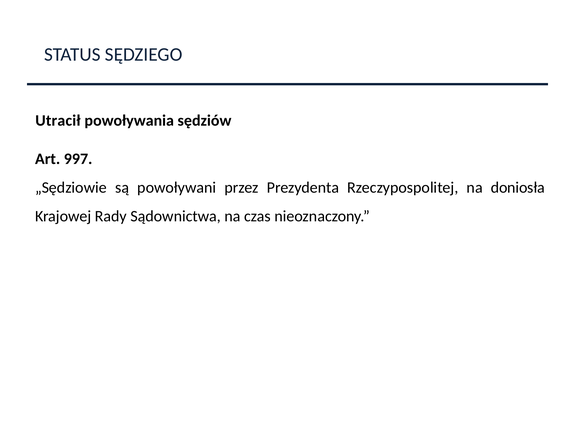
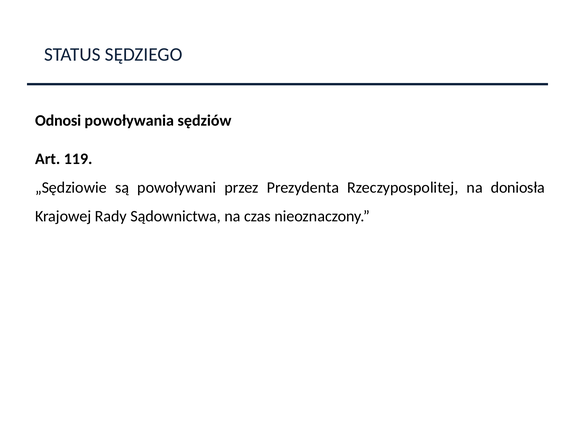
Utracił: Utracił -> Odnosi (58, 120)
997: 997 -> 119 (78, 159)
